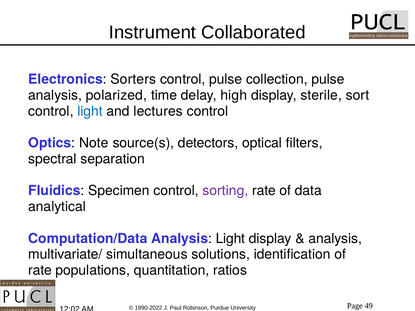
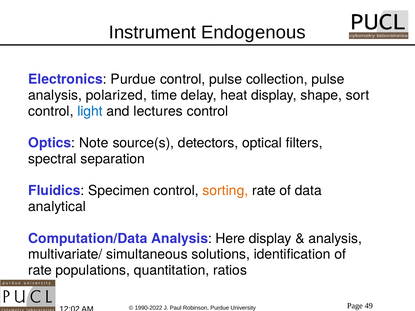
Collaborated: Collaborated -> Endogenous (253, 32)
Electronics Sorters: Sorters -> Purdue (133, 79)
high: high -> heat (234, 95)
sterile: sterile -> shape (321, 95)
sorting colour: purple -> orange (225, 191)
Analysis Light: Light -> Here (230, 239)
